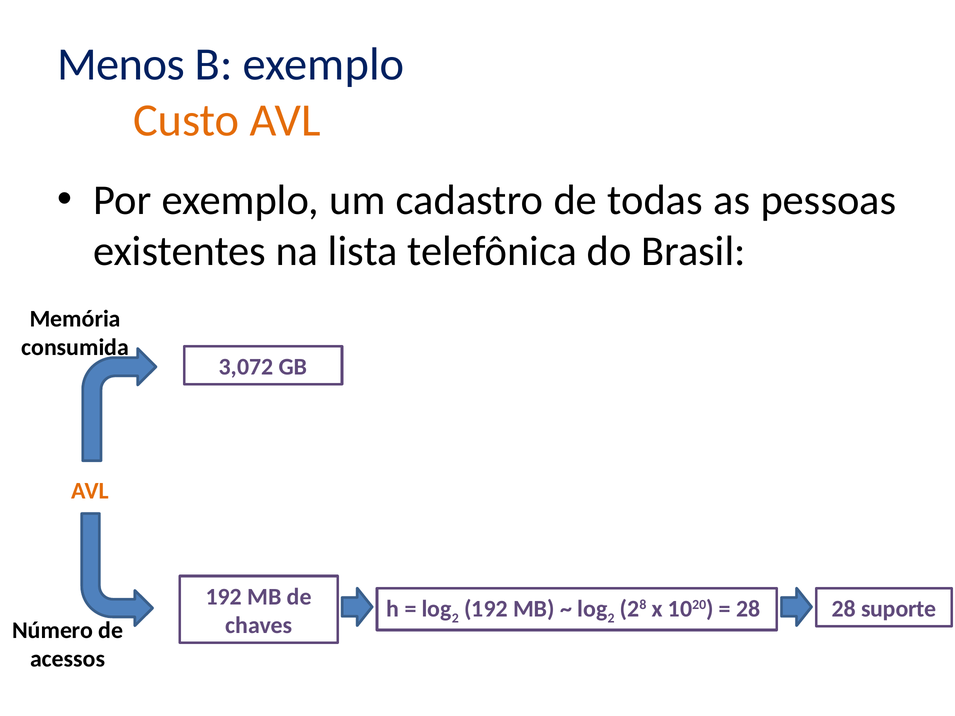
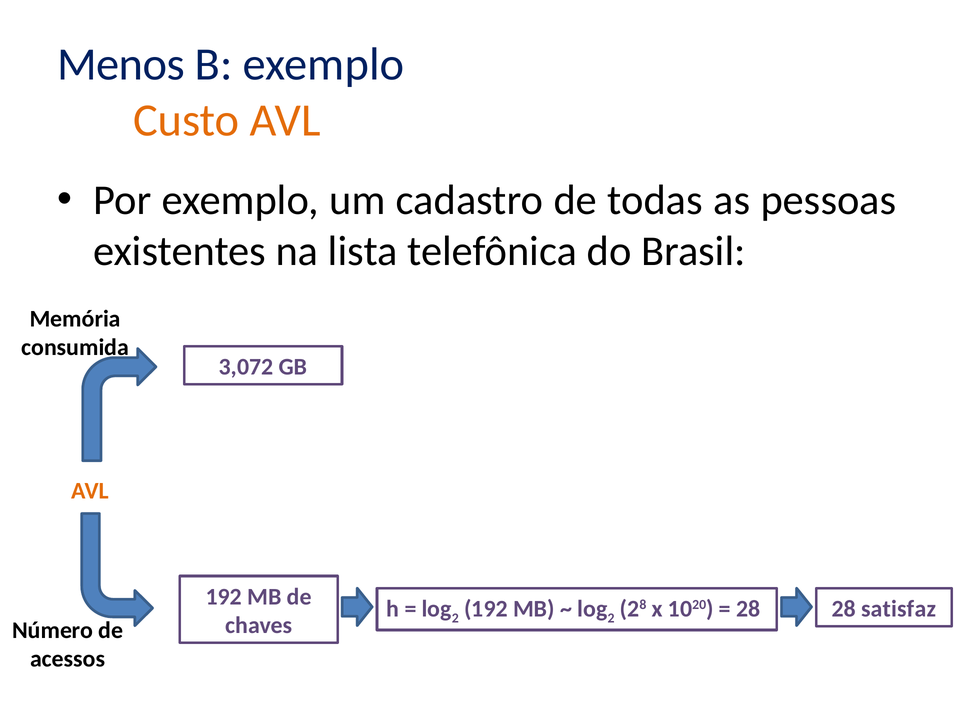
suporte: suporte -> satisfaz (899, 609)
